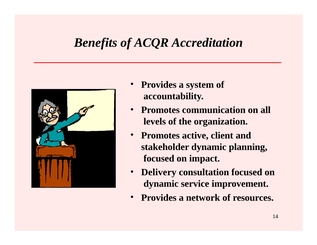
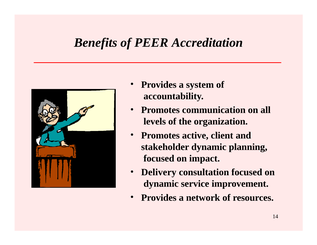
ACQR: ACQR -> PEER (151, 43)
